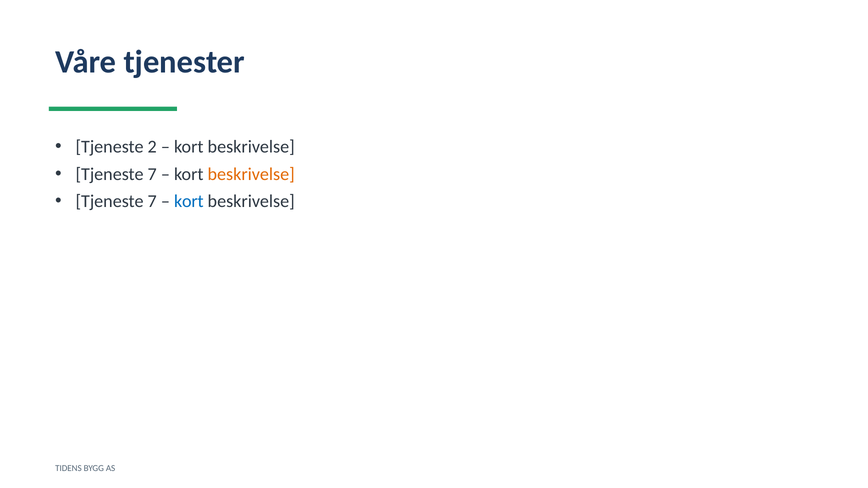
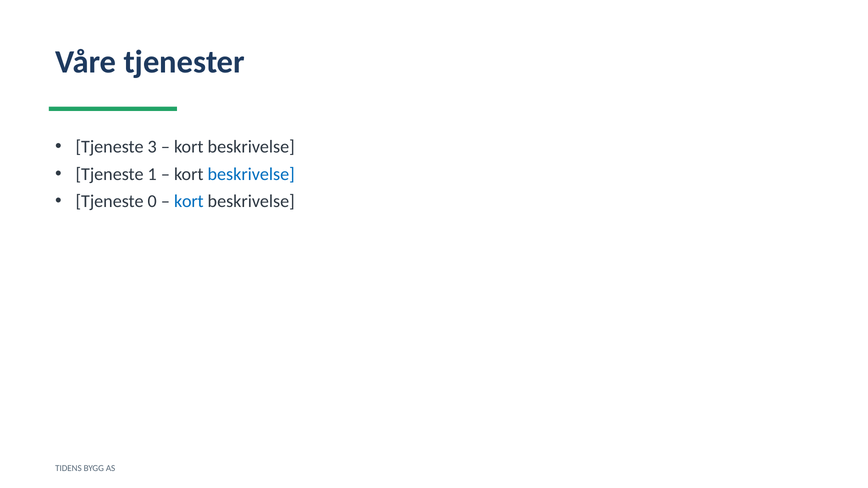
2: 2 -> 3 (152, 147)
7: 7 -> 1 (152, 174)
beskrivelse colour: orange -> blue (251, 174)
7: 7 -> 0 (152, 201)
